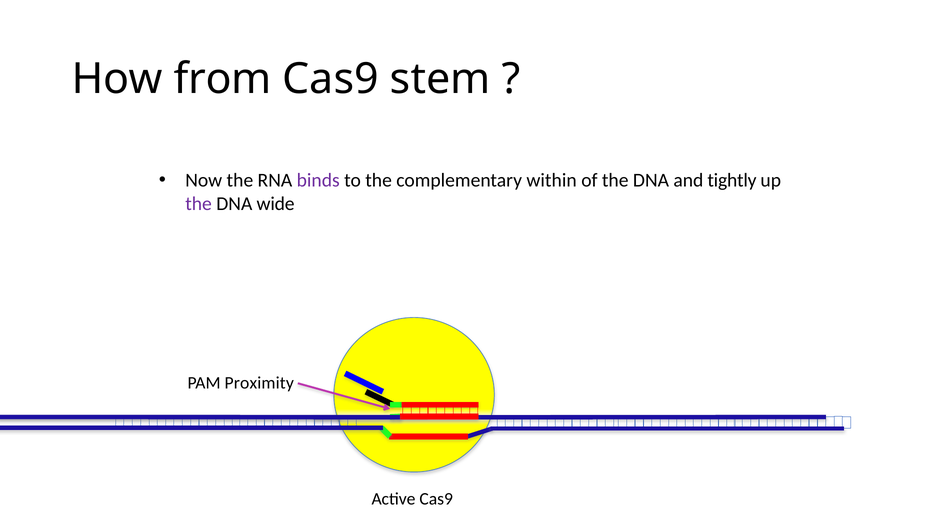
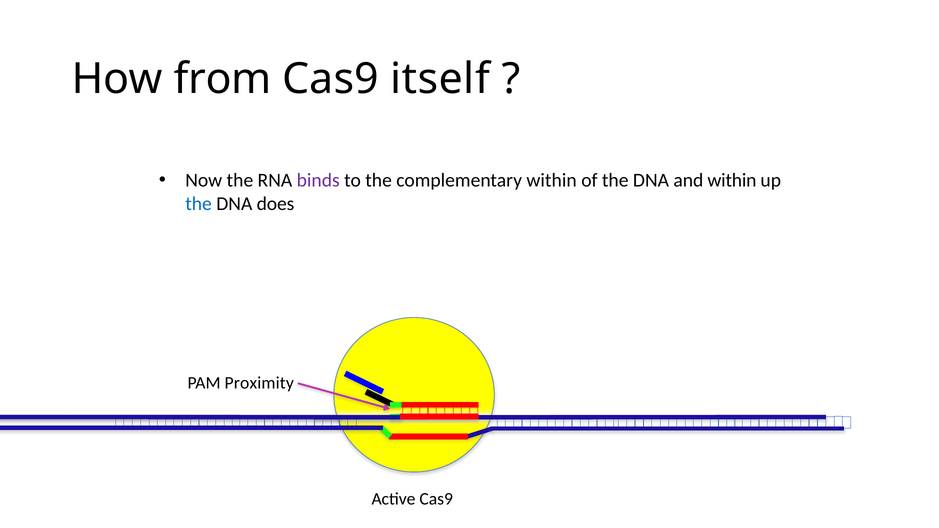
stem: stem -> itself (440, 79)
and tightly: tightly -> within (732, 180)
the colour: purple -> blue (199, 204)
wide: wide -> does (276, 204)
